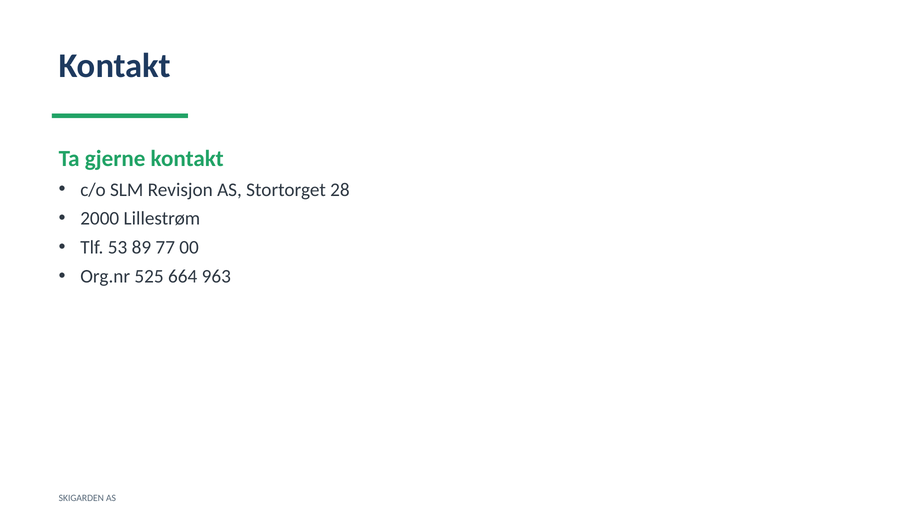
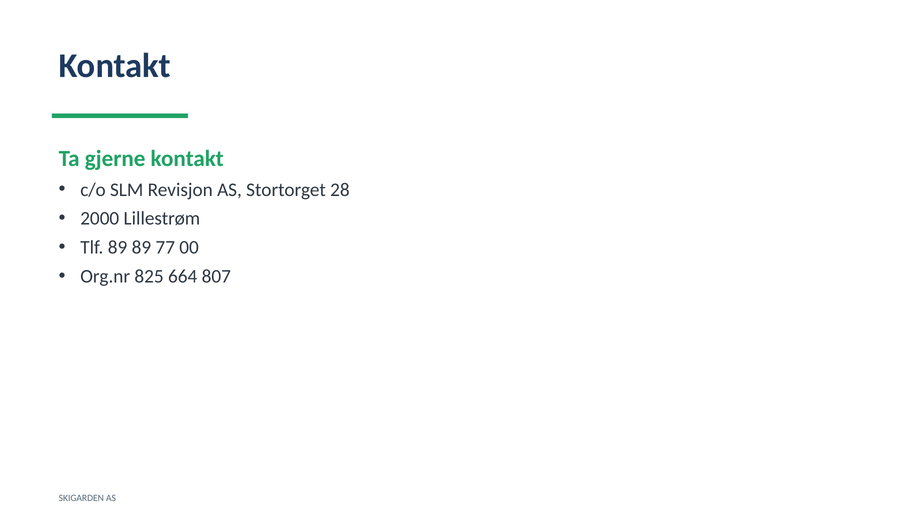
Tlf 53: 53 -> 89 (118, 247)
525: 525 -> 825 (149, 276)
963: 963 -> 807 (216, 276)
